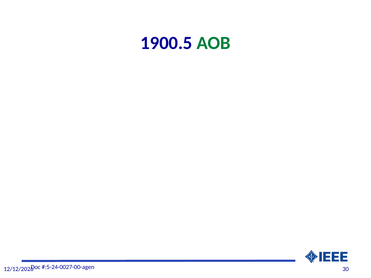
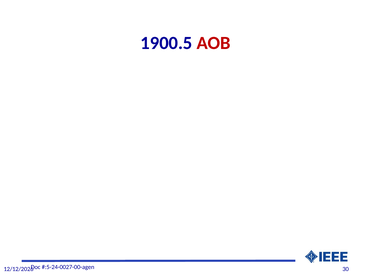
AOB colour: green -> red (214, 43)
